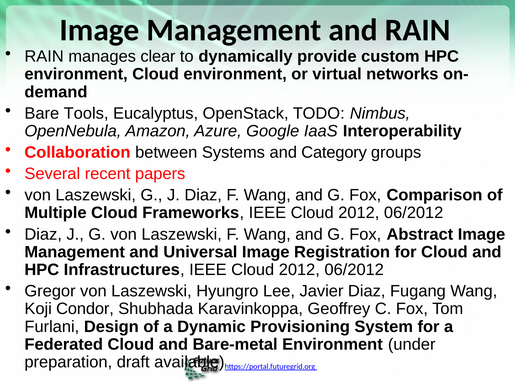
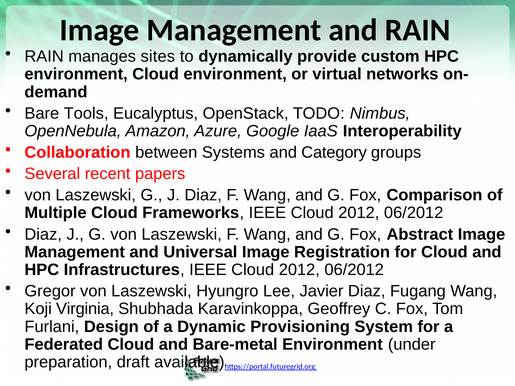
clear: clear -> sites (158, 57)
Condor: Condor -> Virginia (85, 309)
